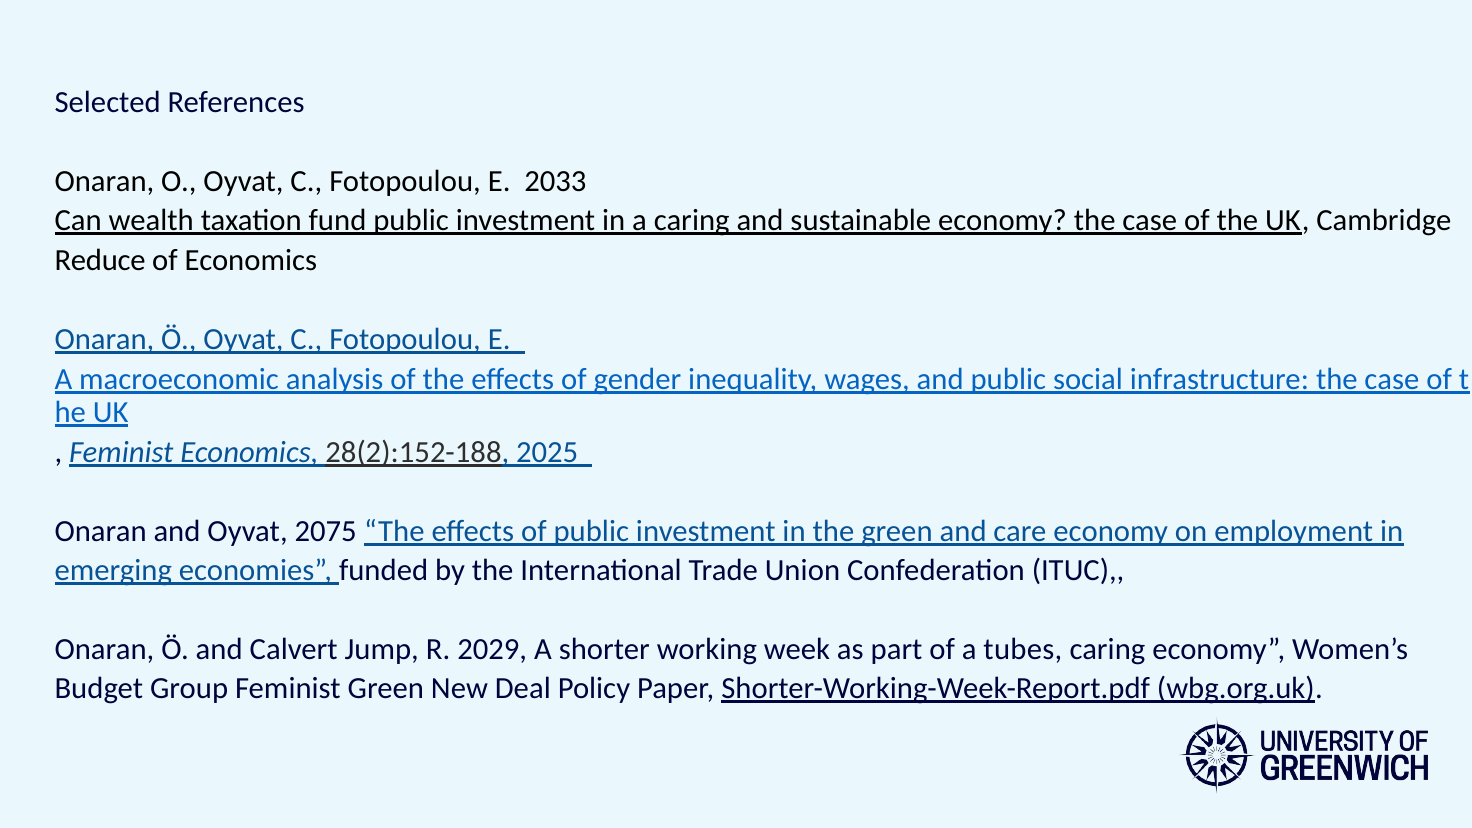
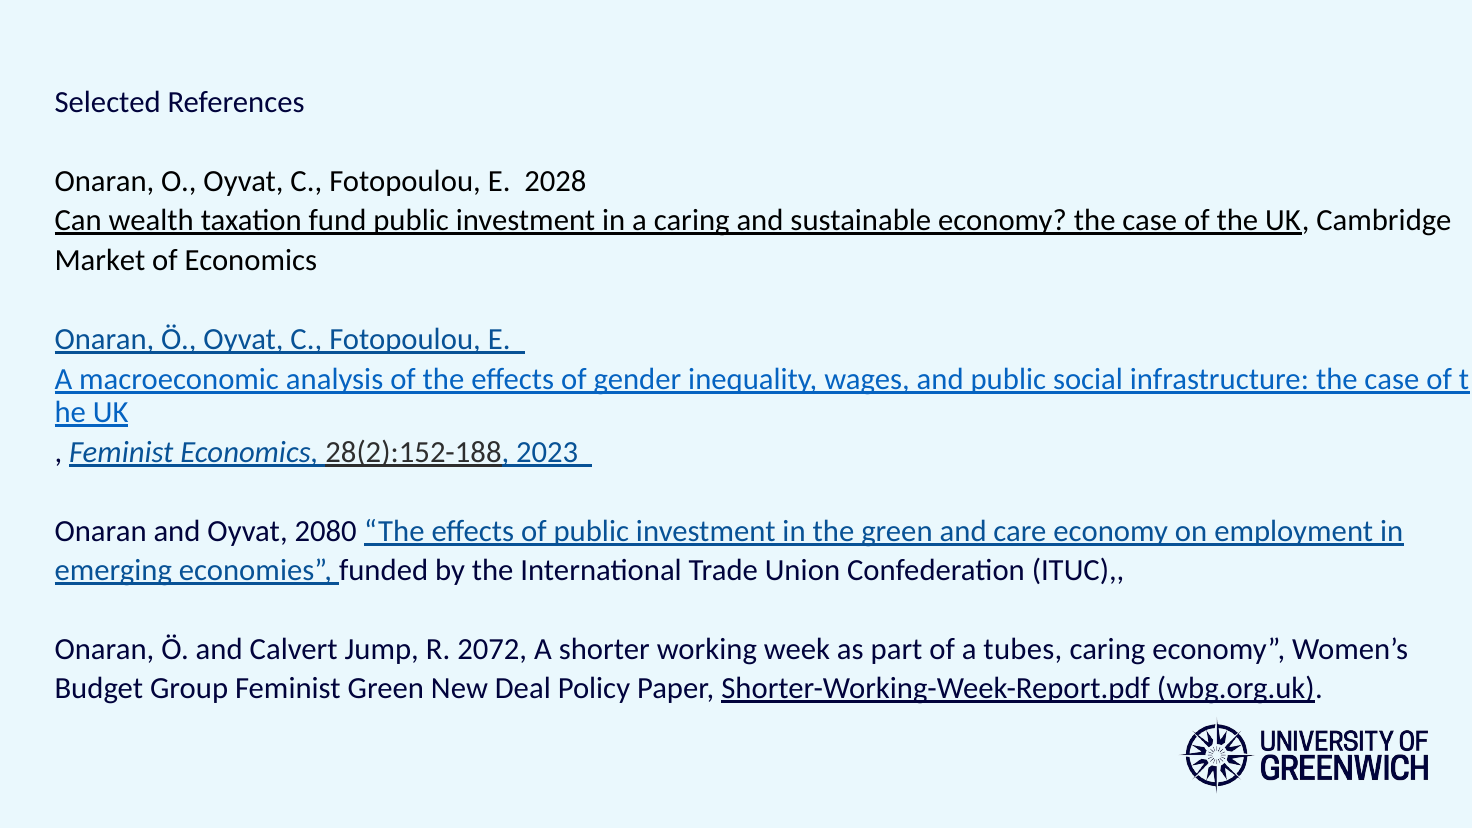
2033: 2033 -> 2028 (555, 181)
Reduce: Reduce -> Market (100, 261)
2025: 2025 -> 2023 (547, 452)
2075: 2075 -> 2080 (326, 531)
2029: 2029 -> 2072 (492, 649)
